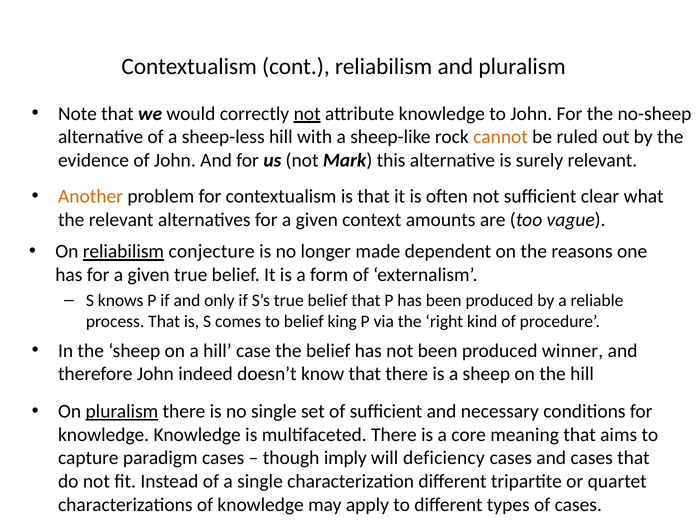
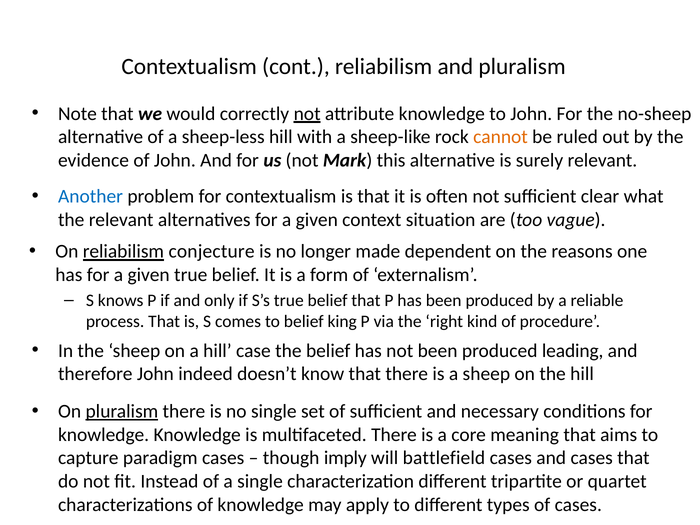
Another colour: orange -> blue (90, 196)
amounts: amounts -> situation (441, 220)
winner: winner -> leading (573, 351)
deficiency: deficiency -> battlefield (444, 458)
